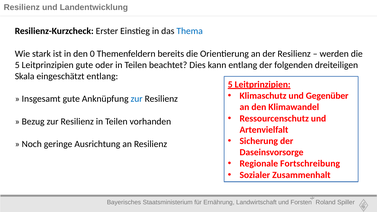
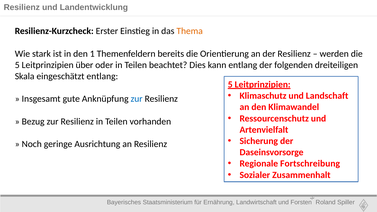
Thema colour: blue -> orange (190, 31)
0: 0 -> 1 (92, 54)
Leitprinzipien gute: gute -> über (84, 65)
Gegenüber: Gegenüber -> Landschaft (327, 96)
